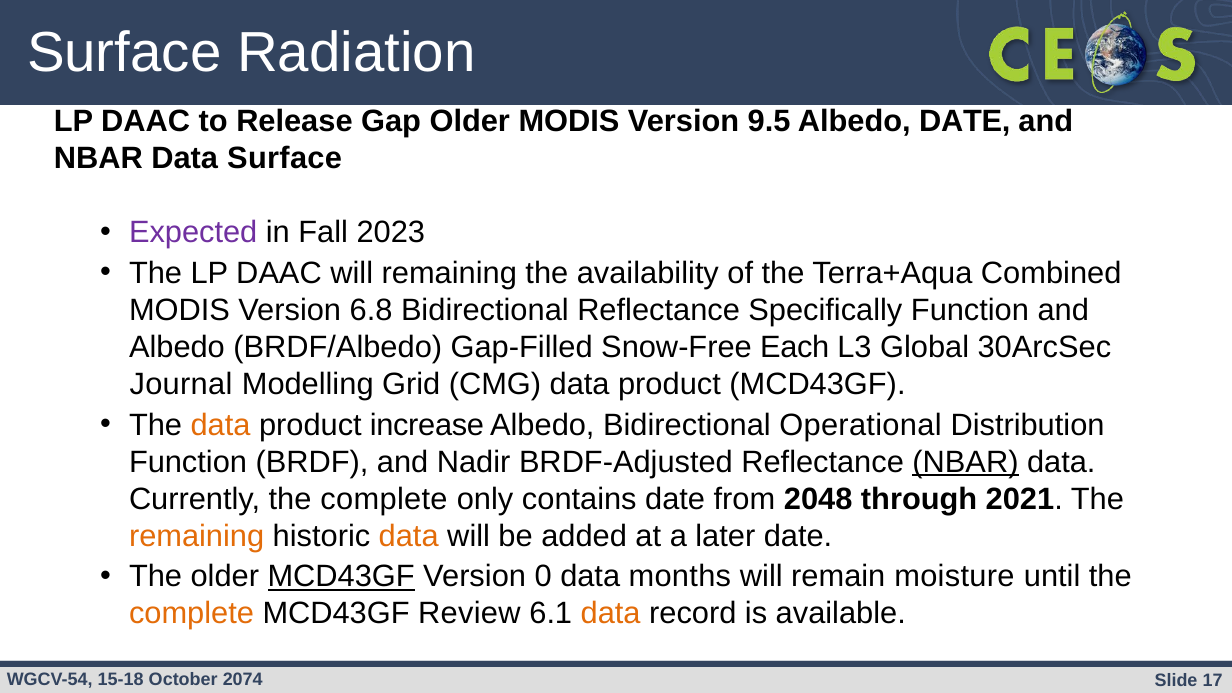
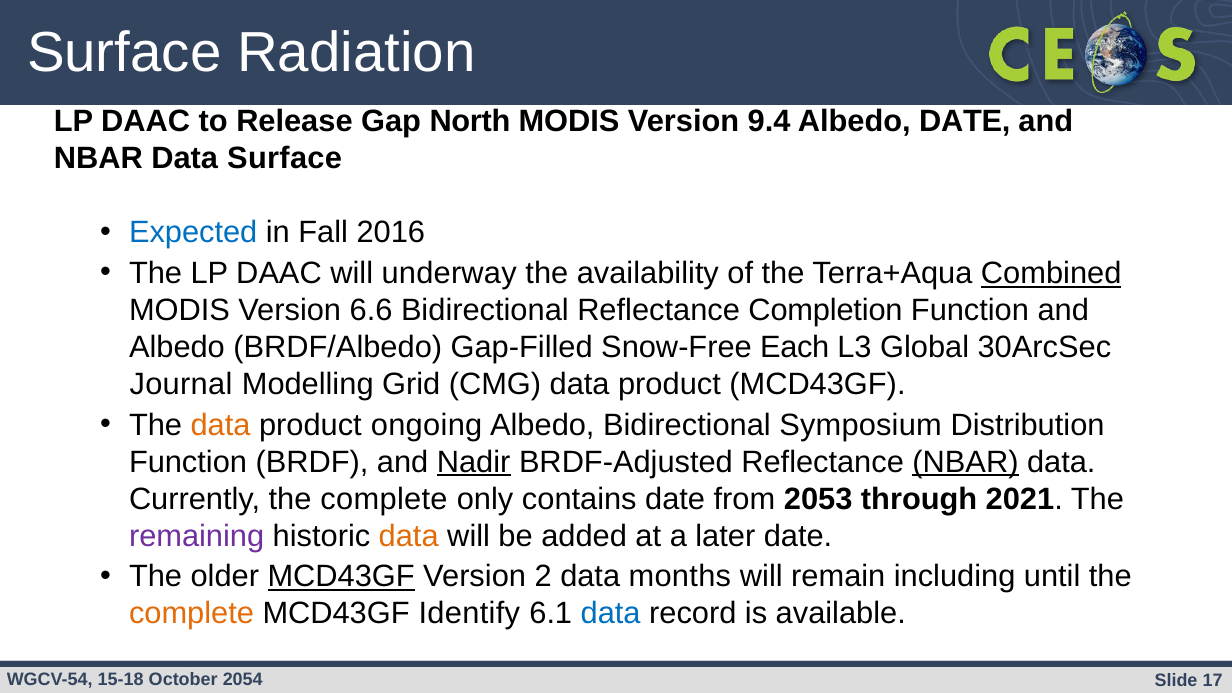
Gap Older: Older -> North (470, 122)
9.5: 9.5 -> 9.4 (769, 122)
Expected colour: purple -> blue (193, 233)
2023: 2023 -> 2016 (391, 233)
will remaining: remaining -> underway (449, 273)
Combined underline: none -> present (1051, 273)
6.8: 6.8 -> 6.6 (371, 310)
Specifically: Specifically -> Completion (826, 310)
increase: increase -> ongoing (427, 425)
Operational: Operational -> Symposium (861, 425)
Nadir underline: none -> present (474, 462)
2048: 2048 -> 2053 (818, 499)
remaining colour: orange -> purple (197, 536)
0: 0 -> 2 (543, 577)
moisture: moisture -> including (955, 577)
Review: Review -> Identify (469, 614)
data colour: orange -> blue (611, 614)
2074: 2074 -> 2054 (243, 680)
